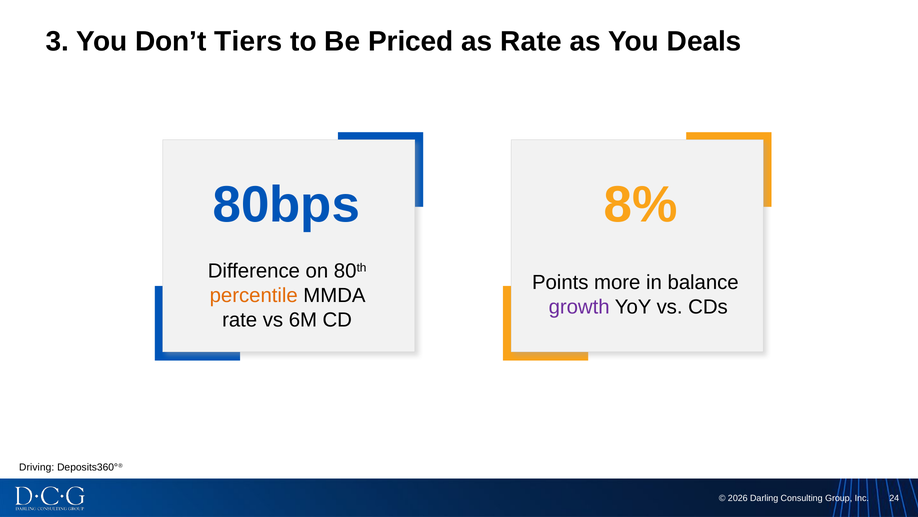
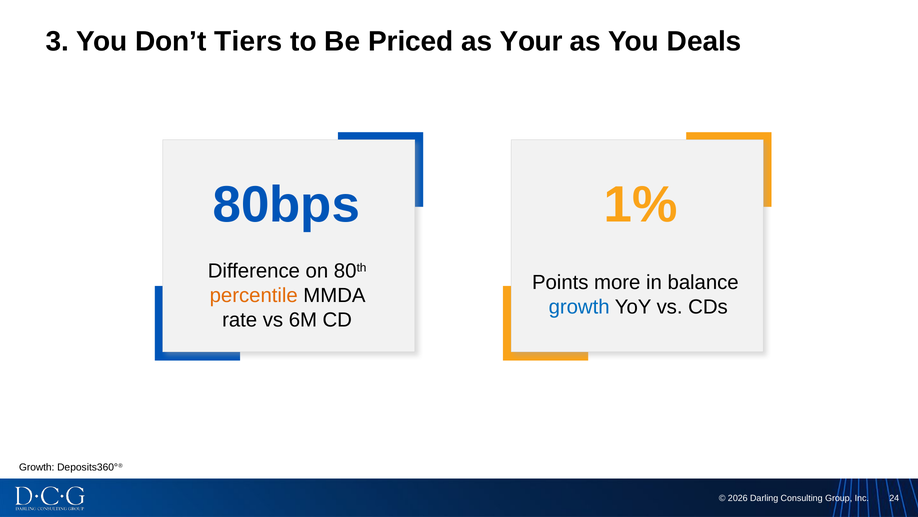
as Rate: Rate -> Your (531, 41)
8%: 8% -> 1% (641, 204)
growth colour: purple -> blue (579, 307)
Driving: Driving -> Growth (37, 467)
